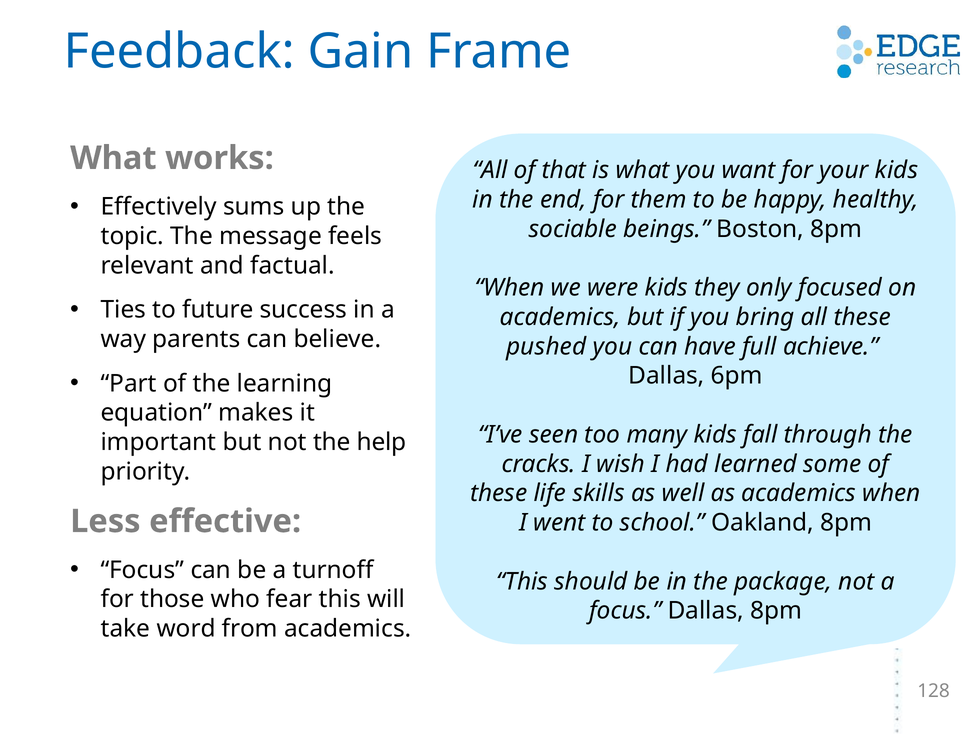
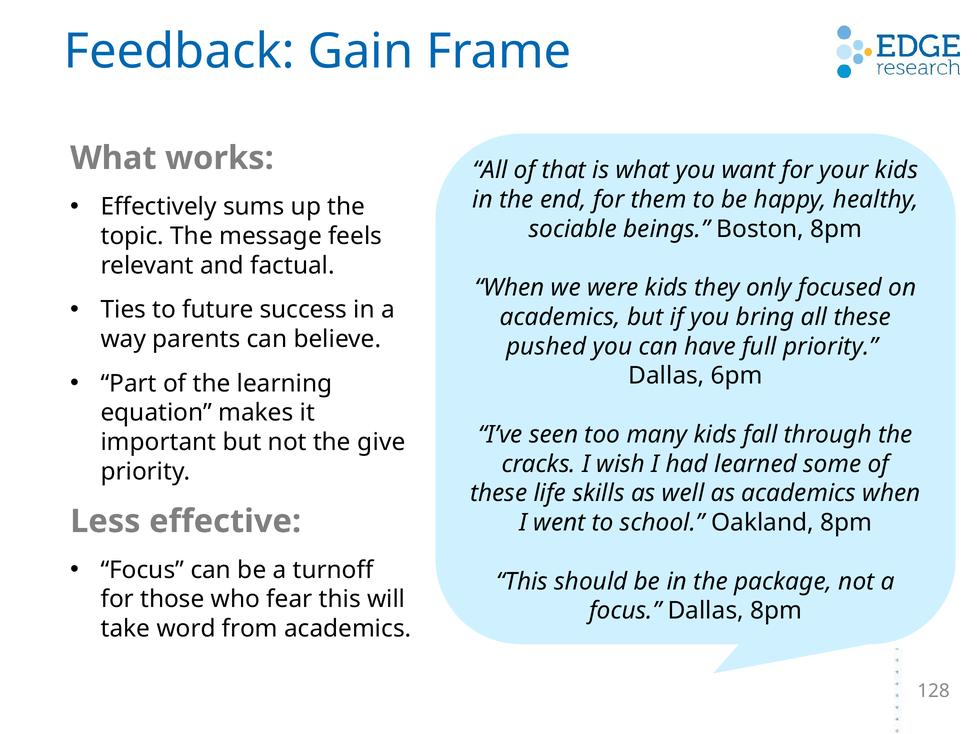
full achieve: achieve -> priority (831, 347)
help: help -> give (381, 442)
